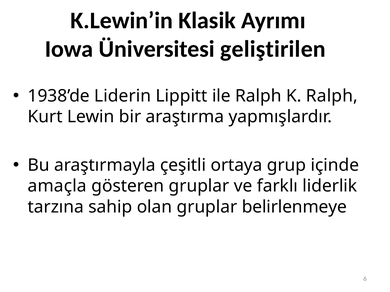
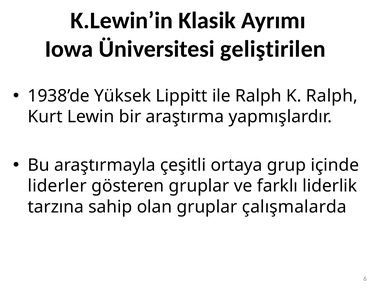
Liderin: Liderin -> Yüksek (123, 96)
amaçla: amaçla -> liderler (57, 186)
belirlenmeye: belirlenmeye -> çalışmalarda (294, 207)
